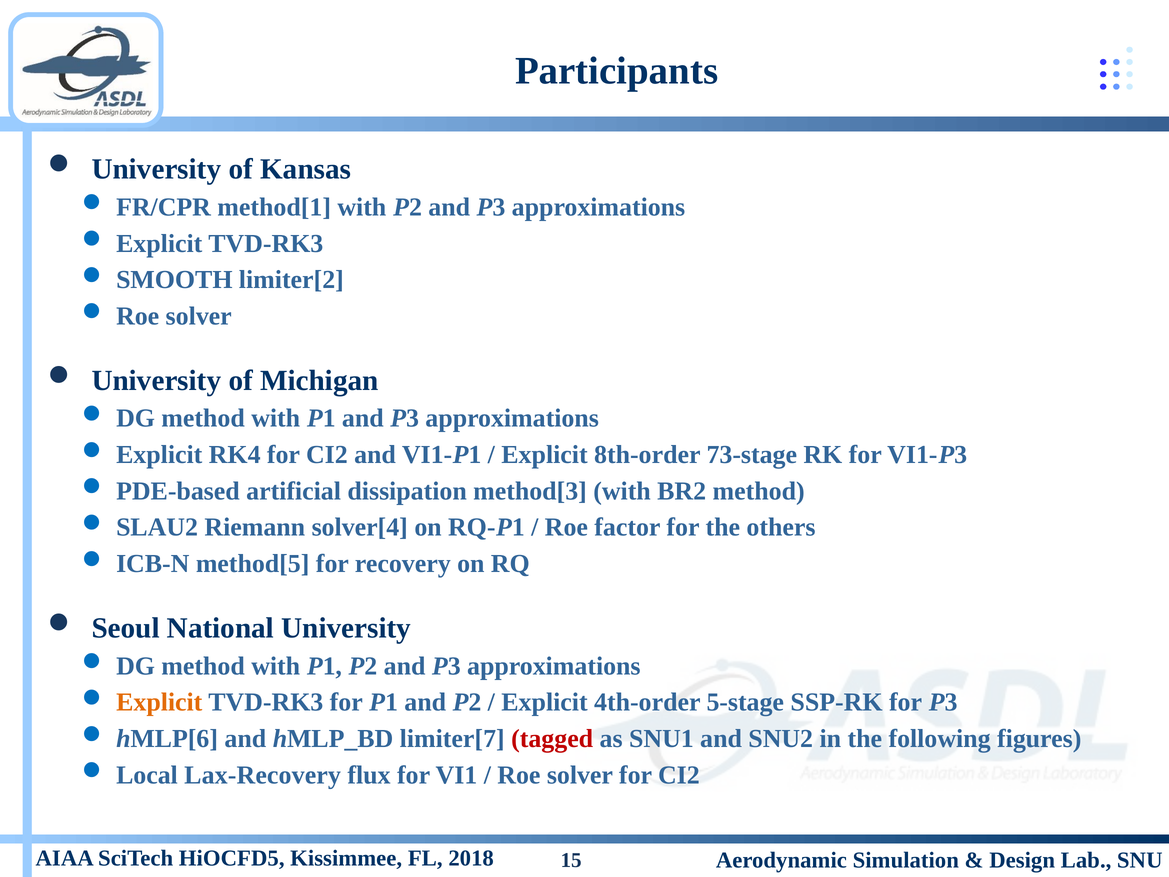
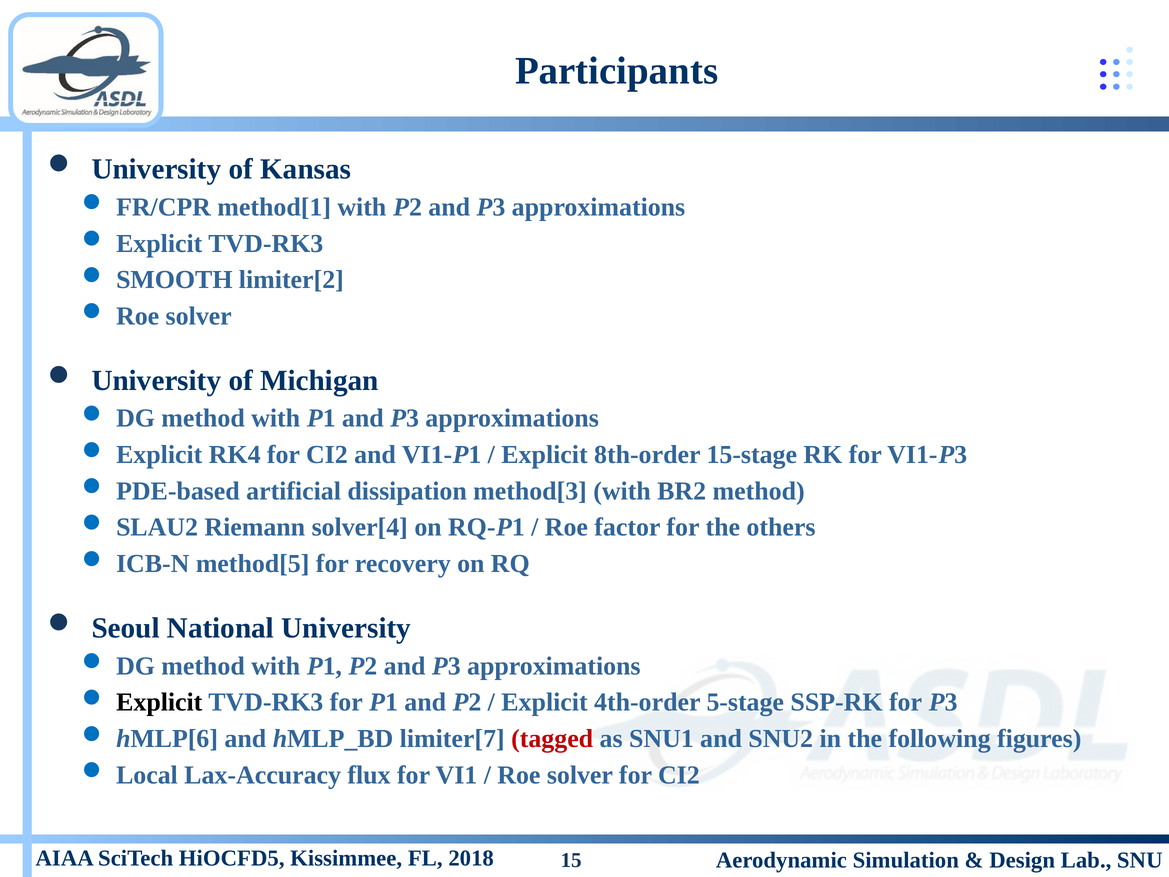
73-stage: 73-stage -> 15-stage (752, 455)
Explicit colour: orange -> black (159, 702)
Lax-Recovery: Lax-Recovery -> Lax-Accuracy (263, 775)
